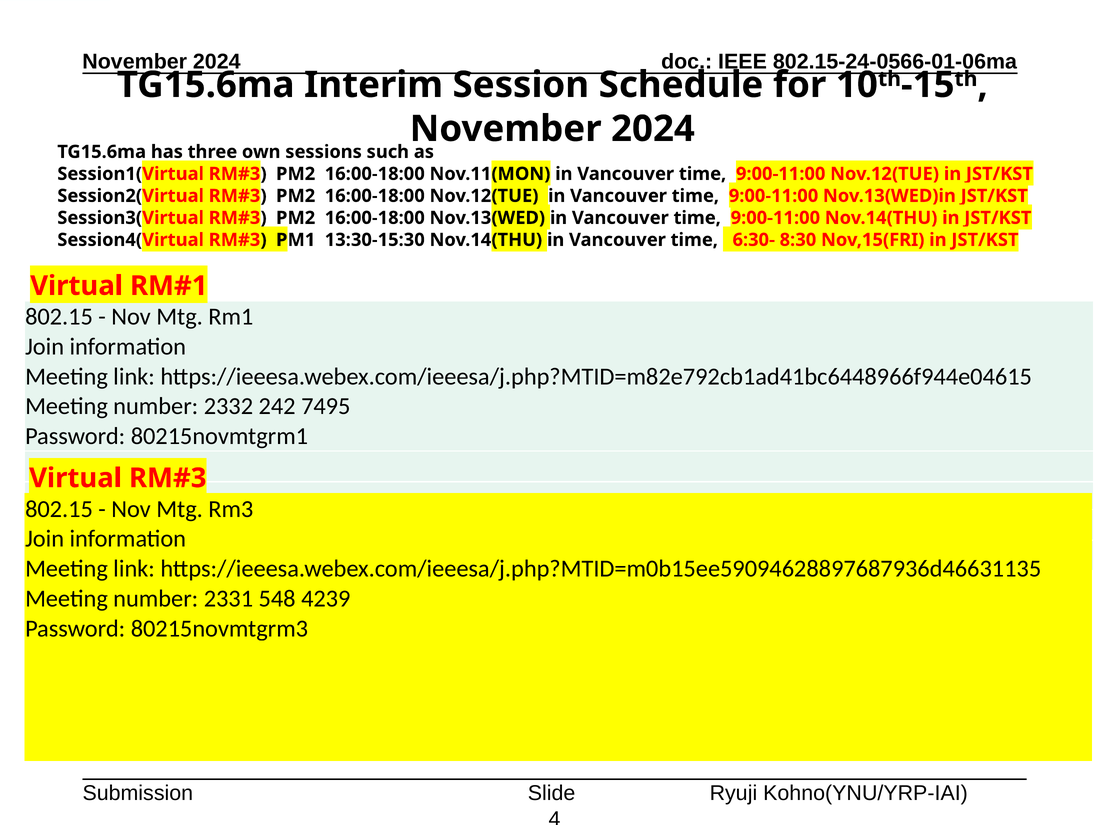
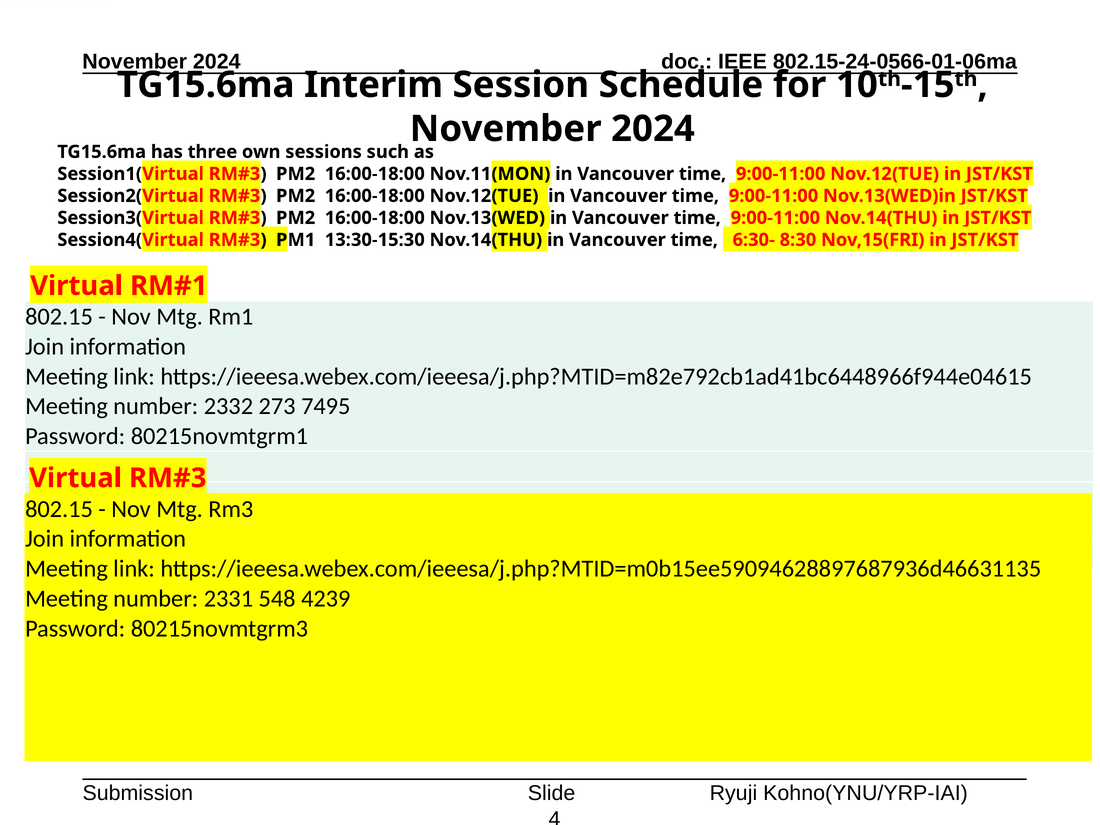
242: 242 -> 273 (277, 406)
